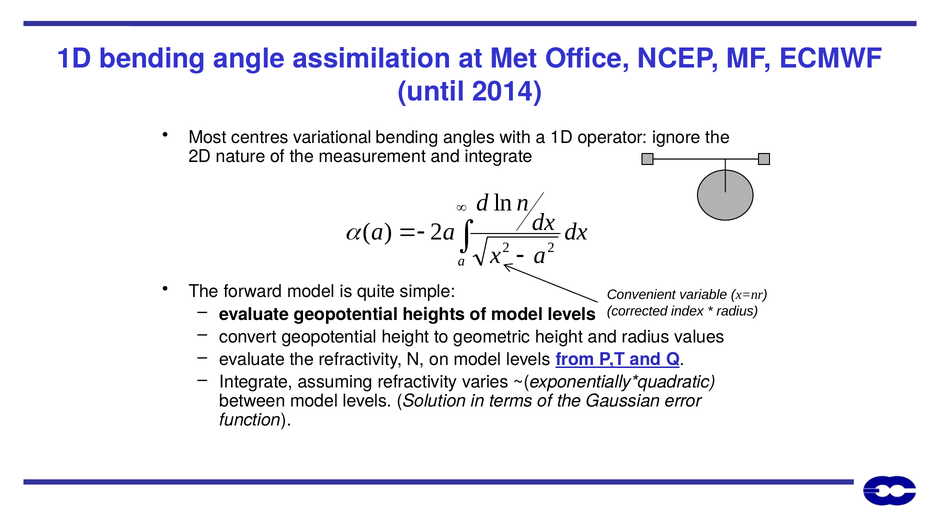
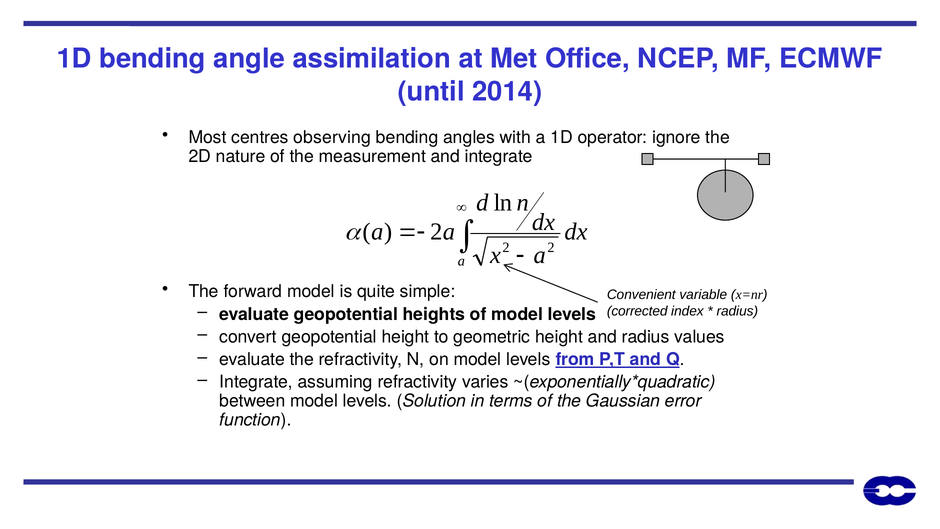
variational: variational -> observing (332, 137)
